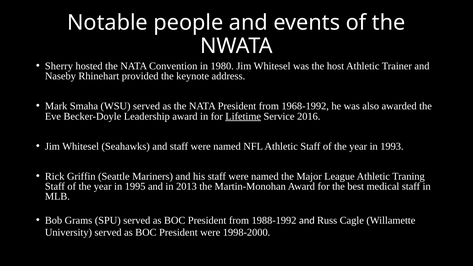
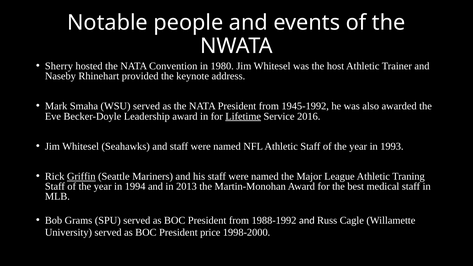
1968-1992: 1968-1992 -> 1945-1992 (305, 106)
Griffin underline: none -> present (81, 176)
1995: 1995 -> 1994 (135, 187)
President were: were -> price (210, 232)
